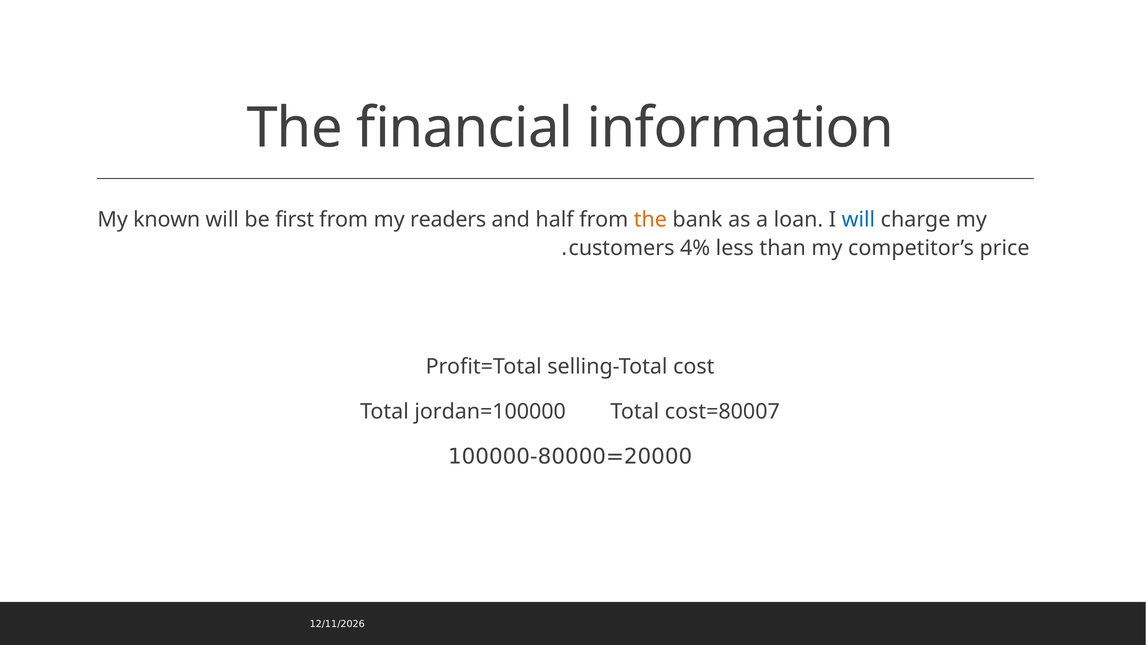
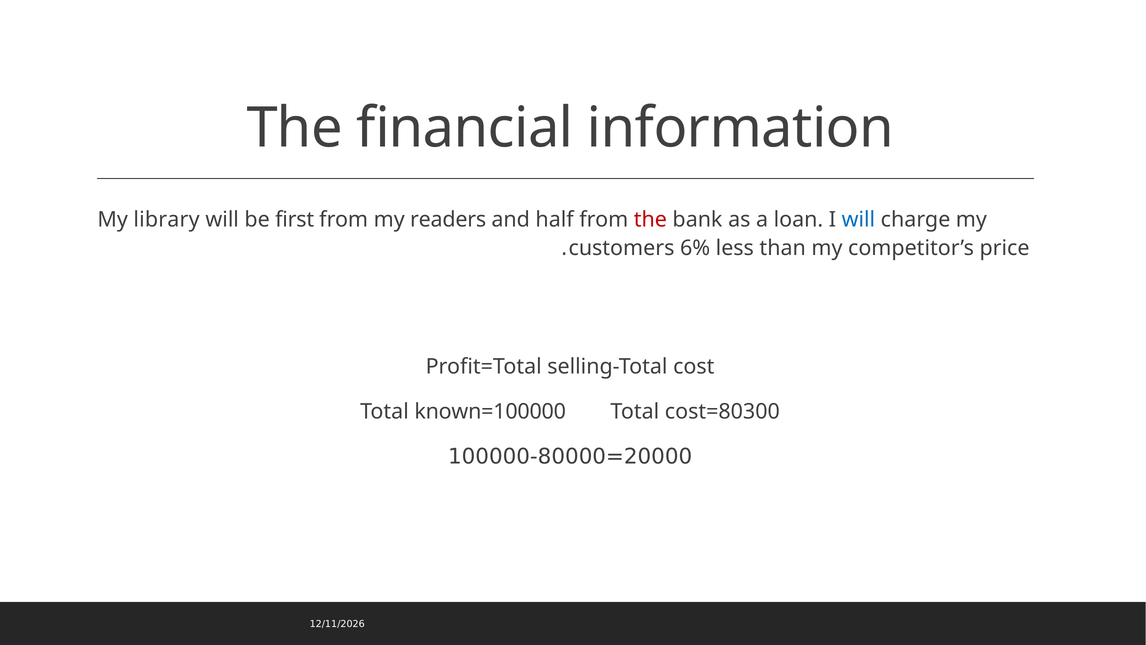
known: known -> library (167, 219)
the colour: orange -> red (650, 219)
4%: 4% -> 6% (695, 248)
jordan=100000: jordan=100000 -> known=100000 (490, 411)
cost=80007: cost=80007 -> cost=80300 (722, 411)
